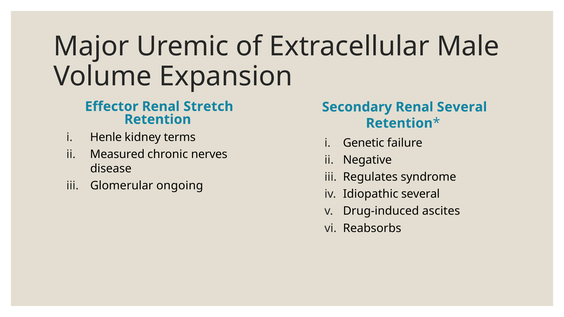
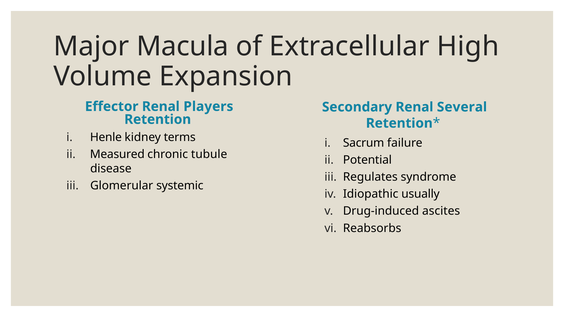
Uremic: Uremic -> Macula (183, 47)
Male: Male -> High (468, 47)
Stretch: Stretch -> Players (208, 107)
Genetic: Genetic -> Sacrum (364, 143)
nerves: nerves -> tubule (209, 155)
Negative: Negative -> Potential (367, 160)
ongoing: ongoing -> systemic (180, 186)
Idiopathic several: several -> usually (421, 194)
